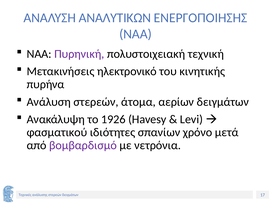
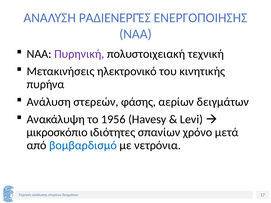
ΑΝΑΛΥΤΙΚΩΝ: ΑΝΑΛΥΤΙΚΩΝ -> ΡΑΔΙΕΝΕΡΓΈΣ (115, 18)
άτομα: άτομα -> φάσης (139, 102)
1926: 1926 -> 1956 (113, 120)
φασματικού: φασματικού -> μικροσκόπιο (57, 133)
βομβαρδισμό colour: purple -> blue (83, 146)
